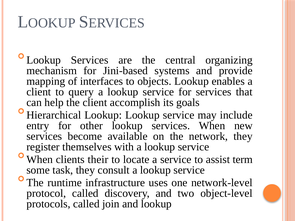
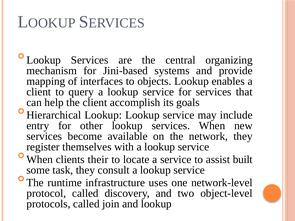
term: term -> built (243, 160)
